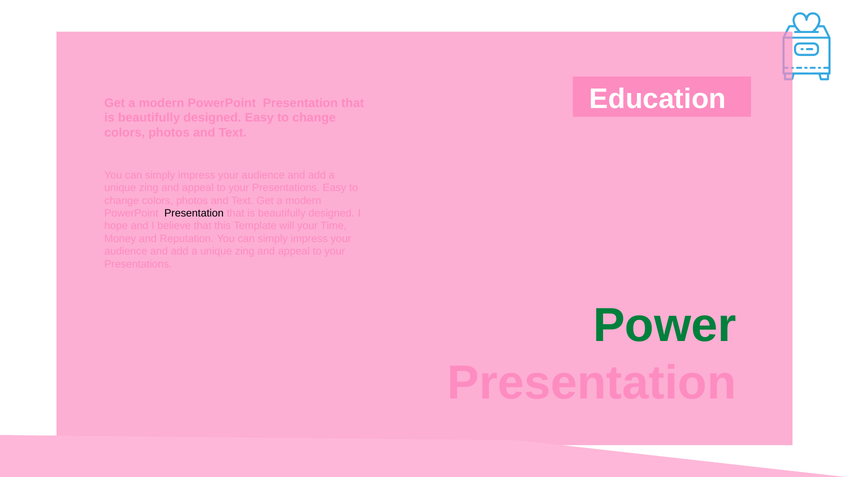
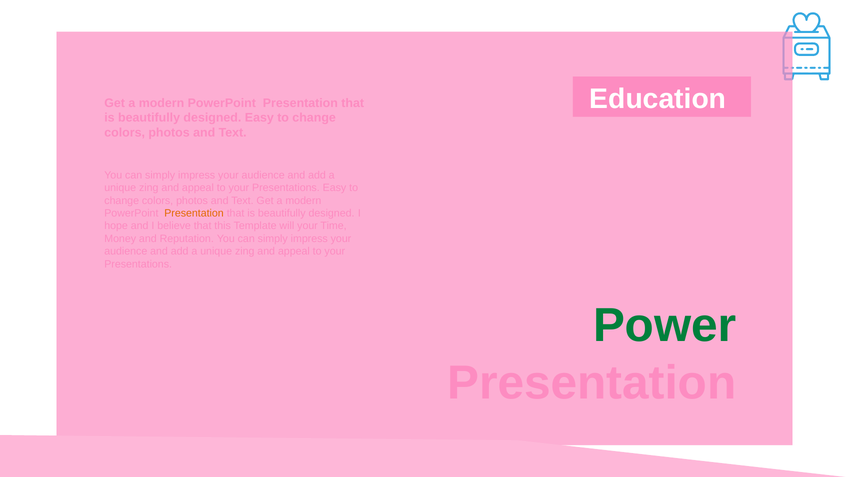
Presentation colour: black -> orange (194, 214)
